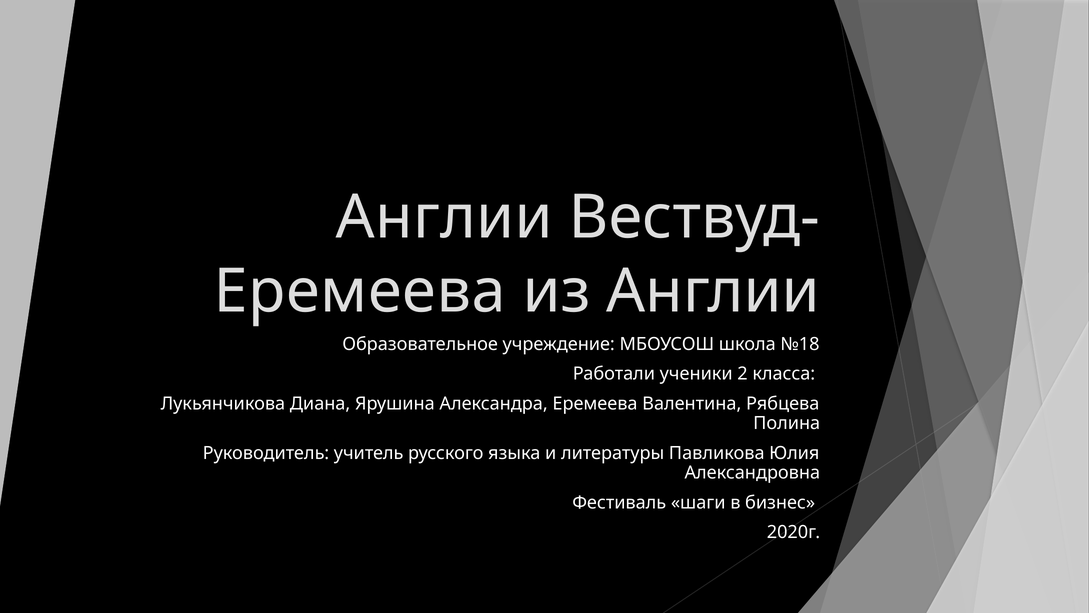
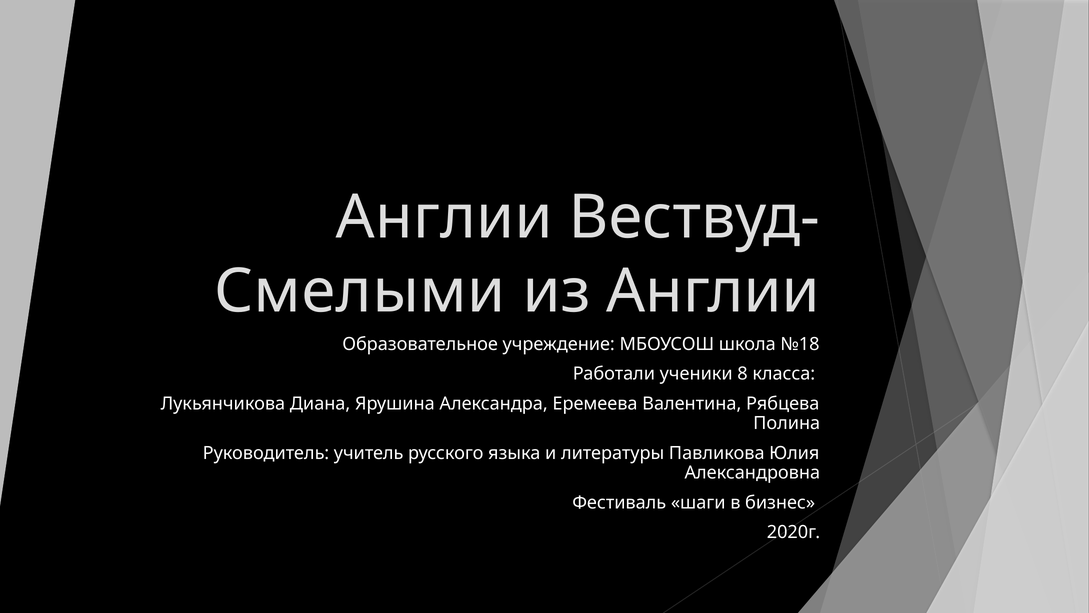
Еремеева: Еремеева -> Смелыми (360, 291)
2: 2 -> 8 (743, 374)
